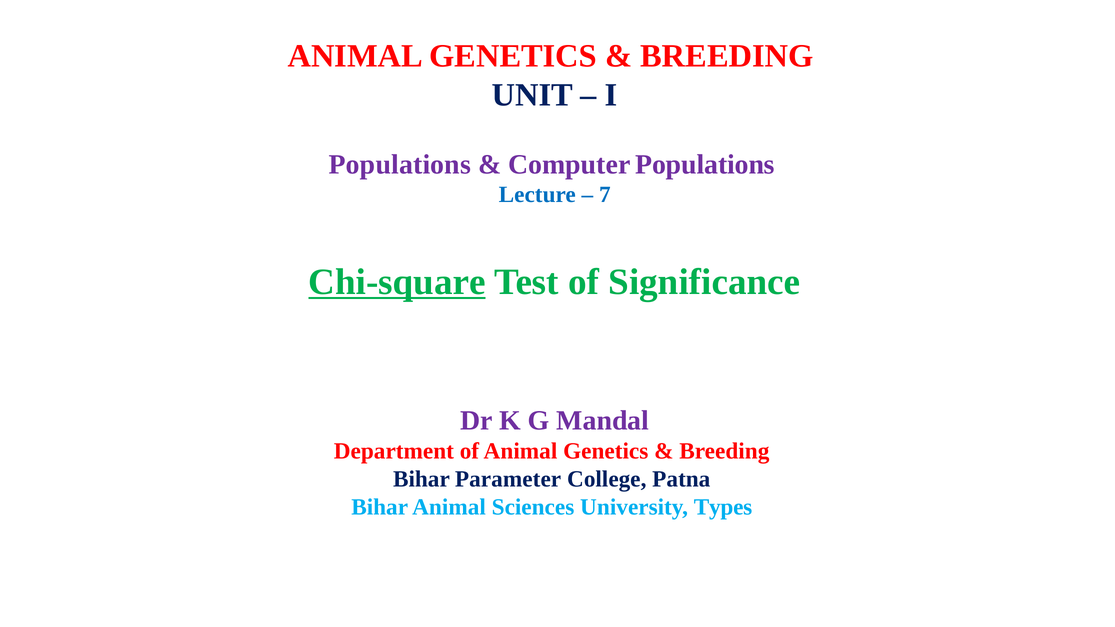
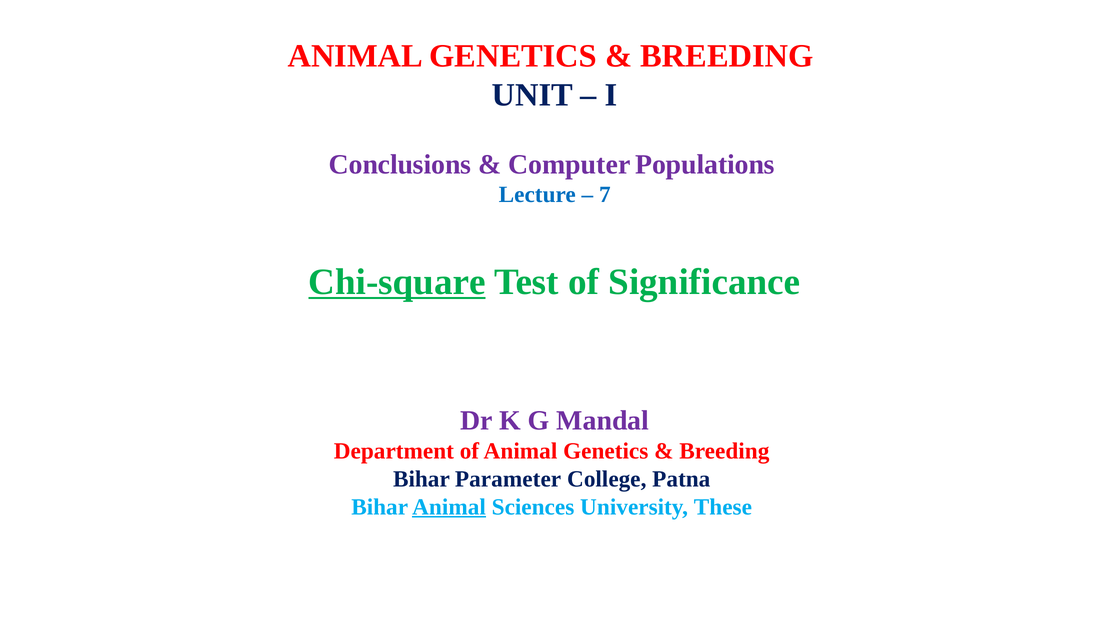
Populations: Populations -> Conclusions (400, 164)
Animal underline: none -> present (449, 507)
Types: Types -> These (723, 507)
